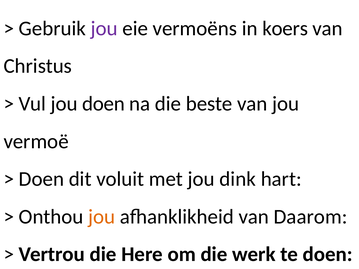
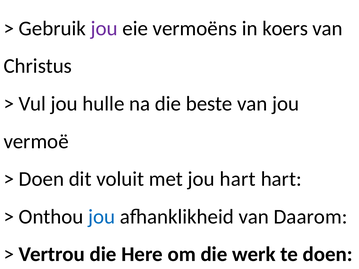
jou doen: doen -> hulle (103, 104)
jou dink: dink -> hart (238, 179)
jou colour: orange -> blue (102, 217)
